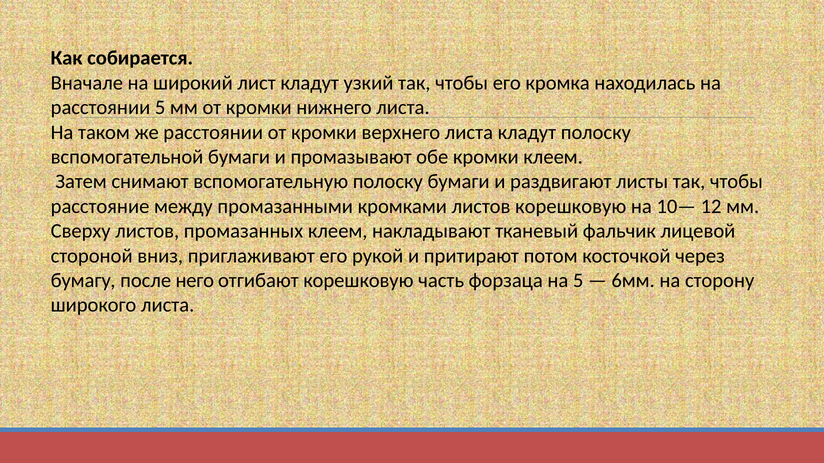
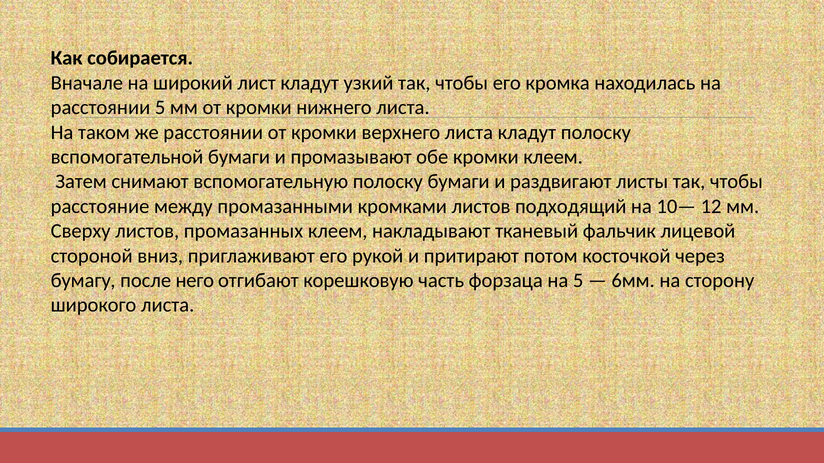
листов корешковую: корешковую -> подходящий (571, 207)
